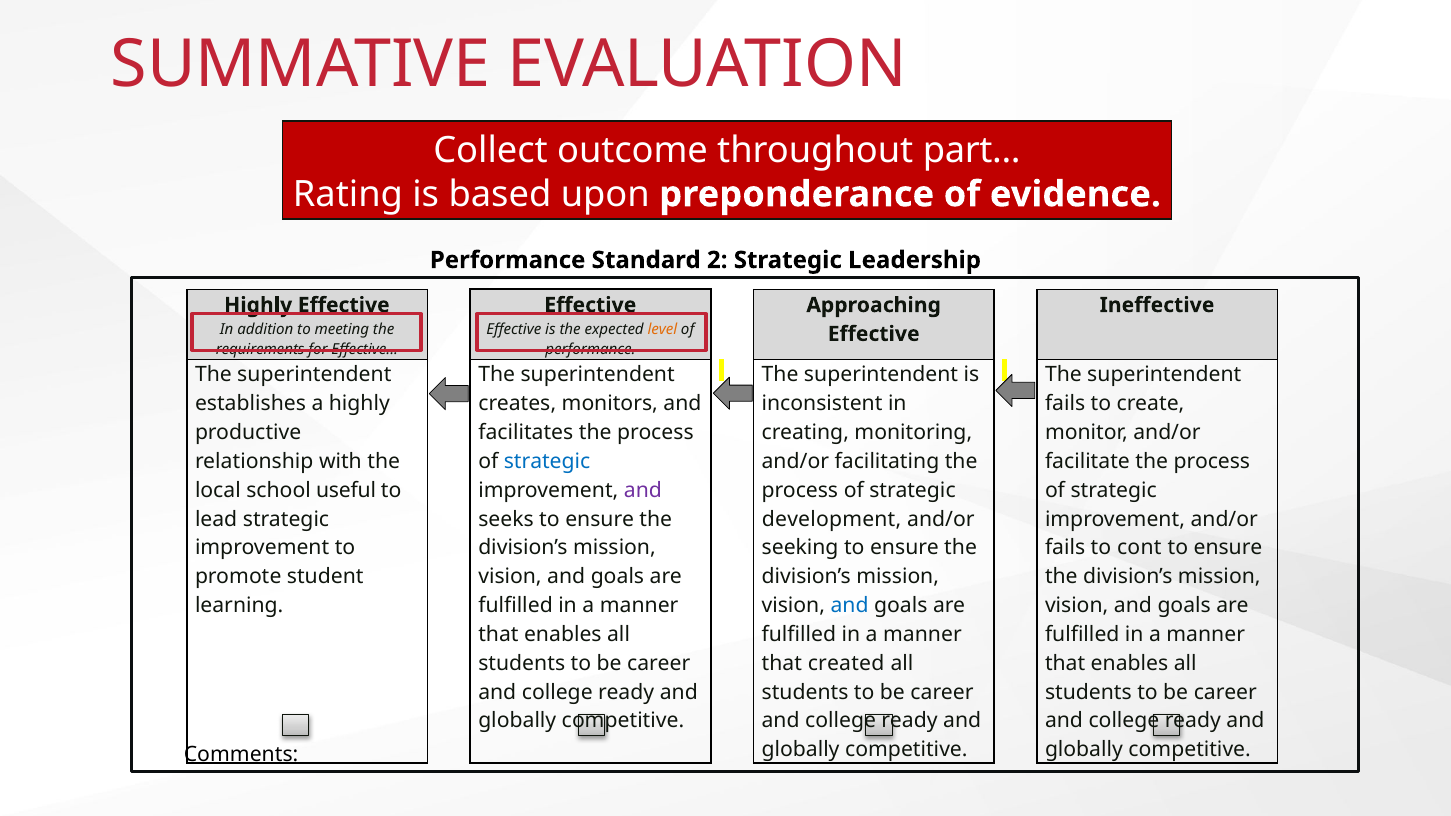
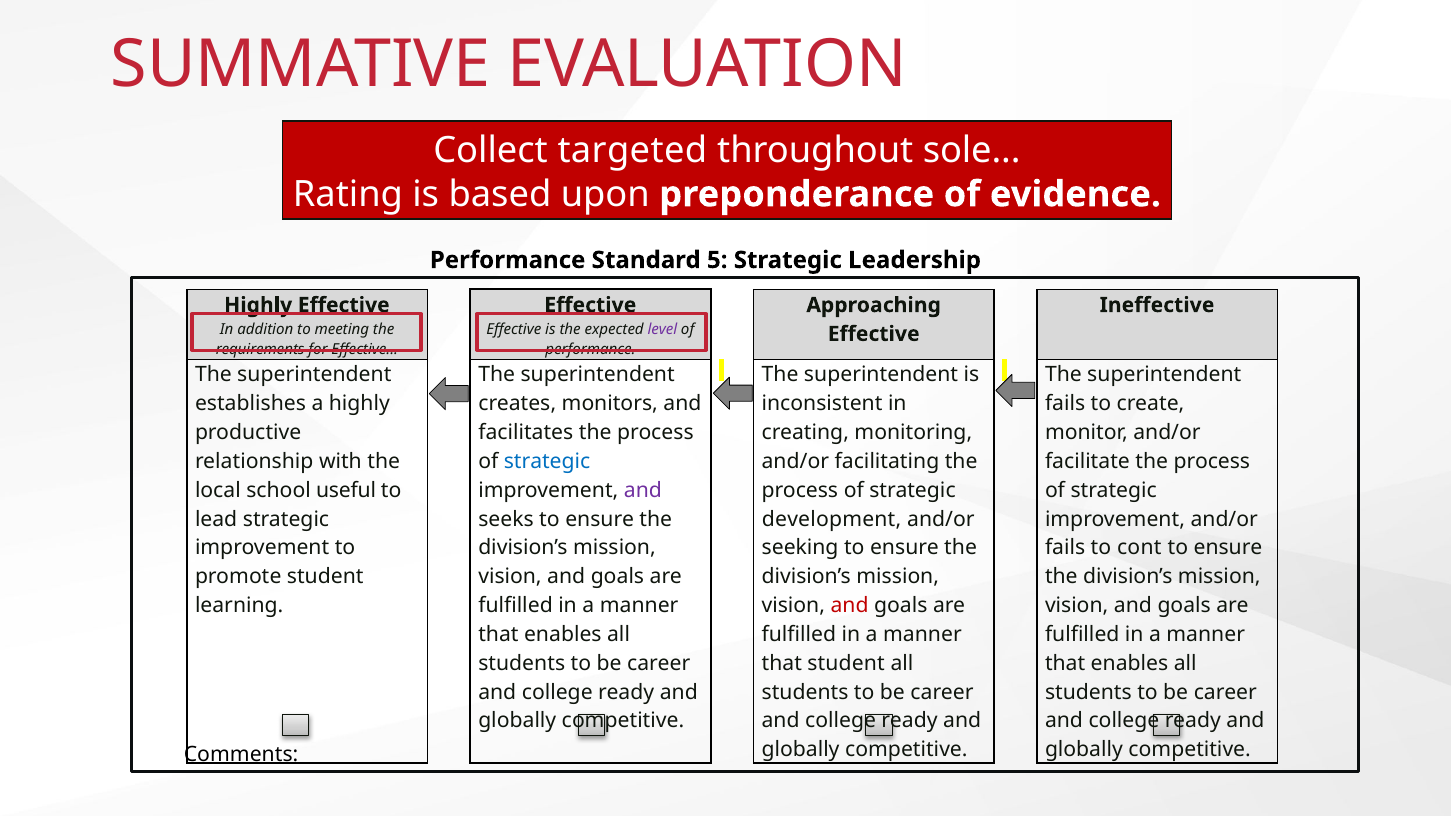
outcome: outcome -> targeted (632, 151)
part: part -> sole (972, 151)
2: 2 -> 5 (717, 260)
level colour: orange -> purple (662, 329)
and colour: blue -> red (850, 606)
that created: created -> student (846, 663)
